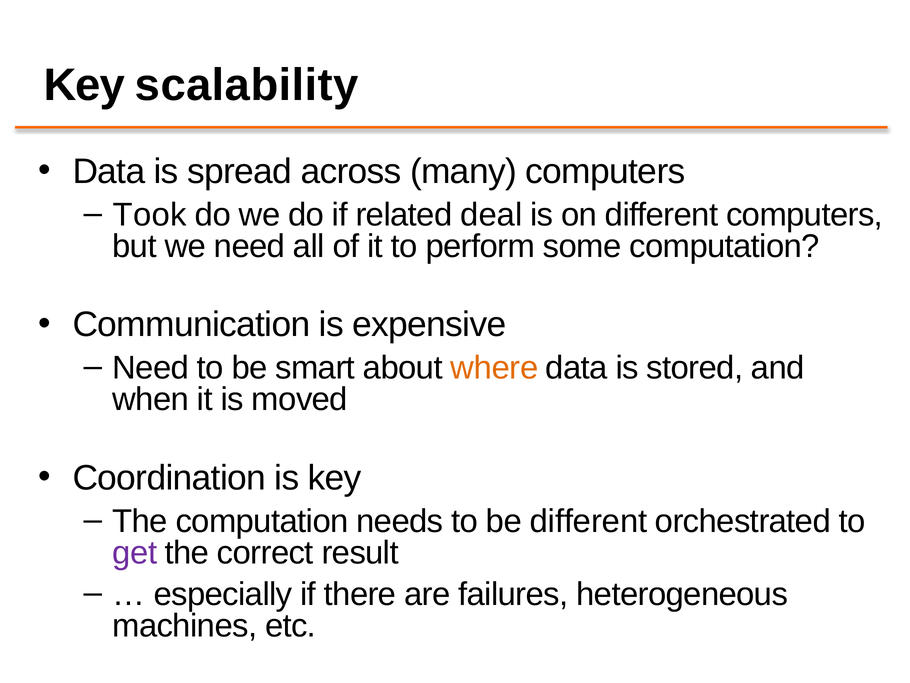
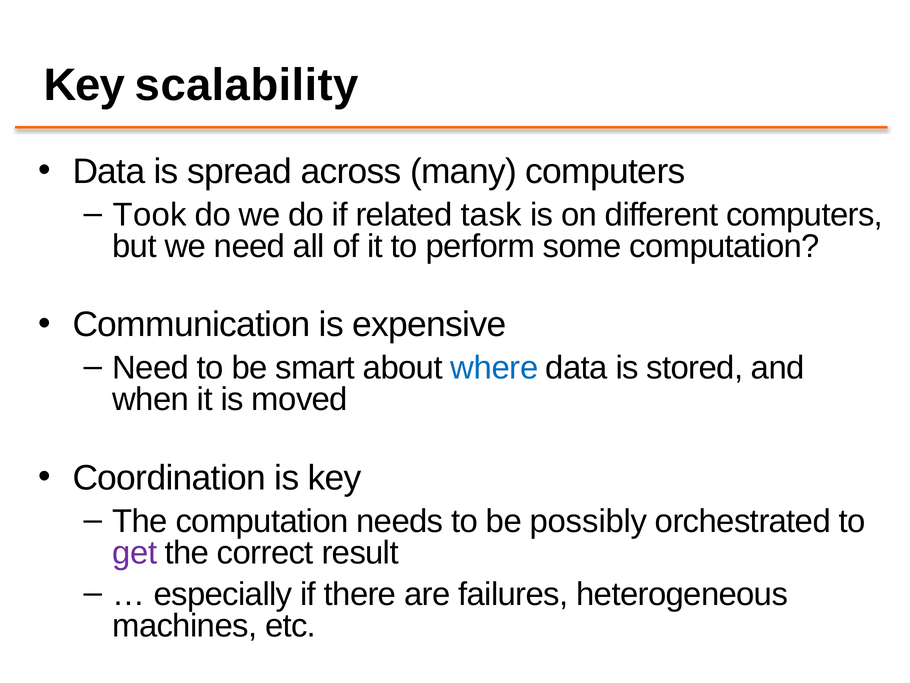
deal: deal -> task (491, 215)
where colour: orange -> blue (494, 368)
be different: different -> possibly (589, 521)
